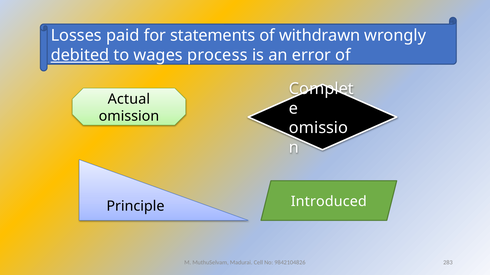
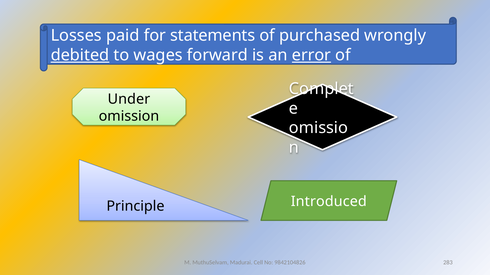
withdrawn: withdrawn -> purchased (320, 36)
process: process -> forward (217, 55)
error underline: none -> present (311, 55)
Actual: Actual -> Under (129, 99)
